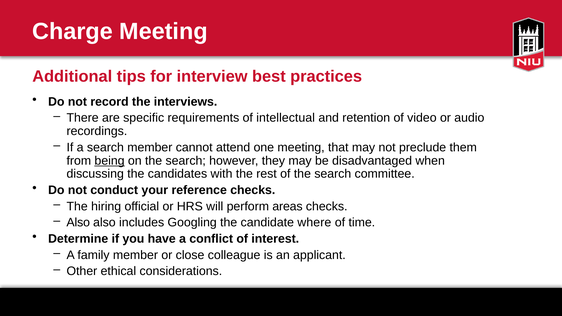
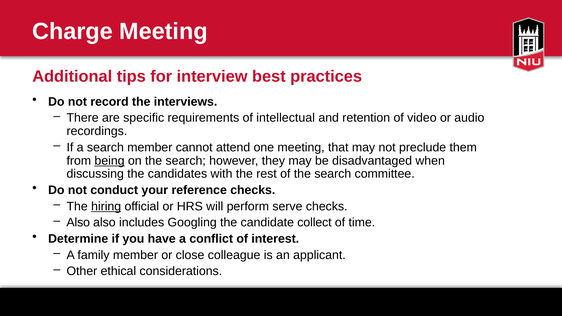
hiring underline: none -> present (106, 206)
areas: areas -> serve (287, 206)
where: where -> collect (314, 223)
